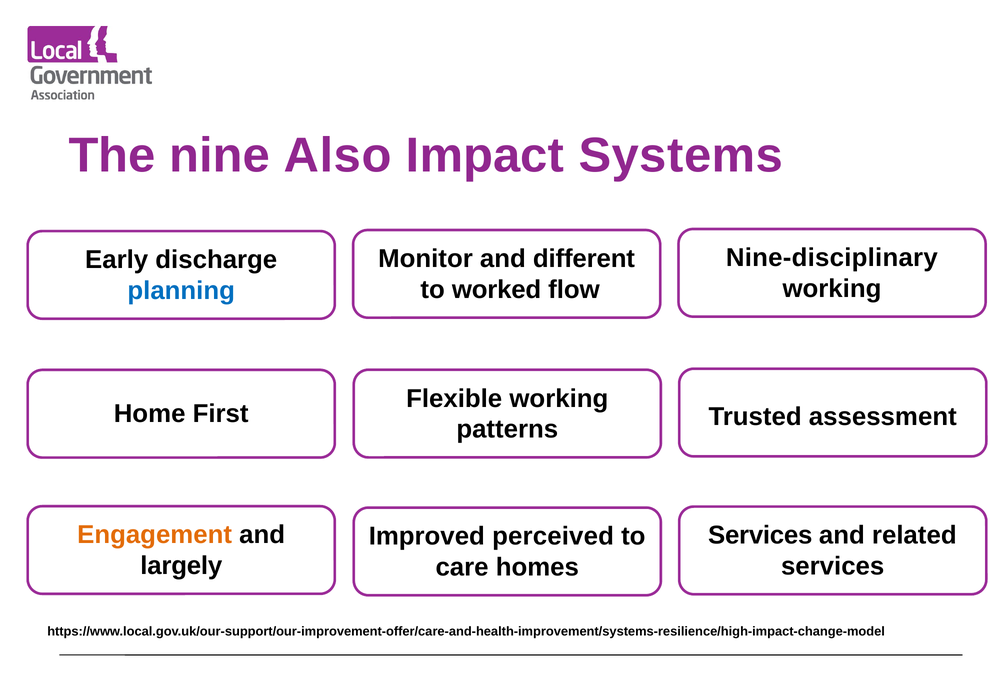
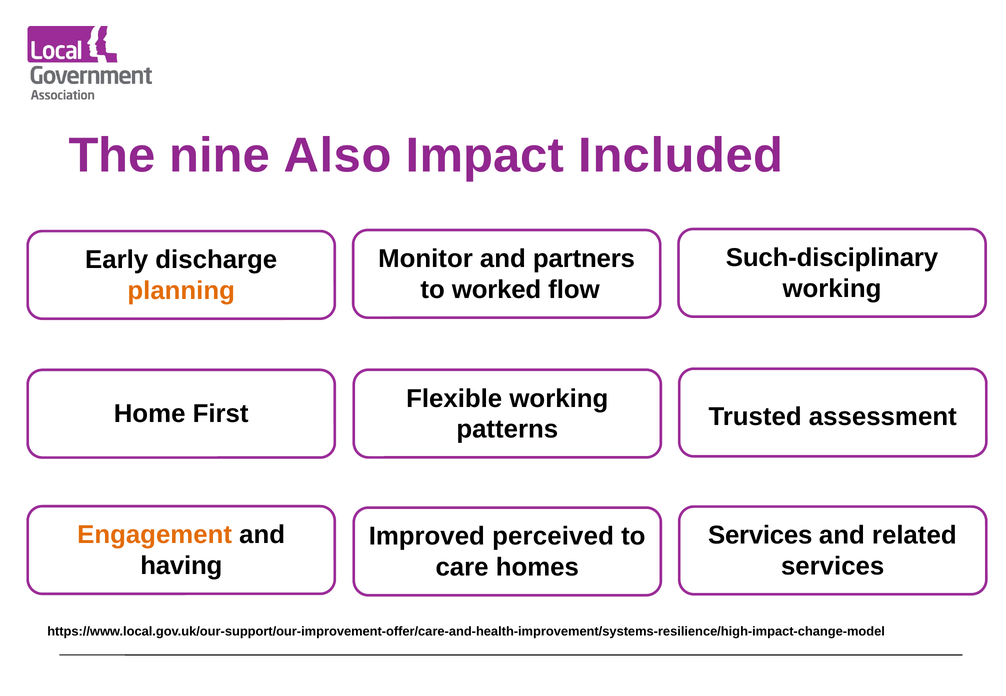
Systems: Systems -> Included (681, 156)
Nine-disciplinary: Nine-disciplinary -> Such-disciplinary (832, 258)
different: different -> partners (584, 259)
planning colour: blue -> orange (181, 291)
largely: largely -> having (181, 566)
